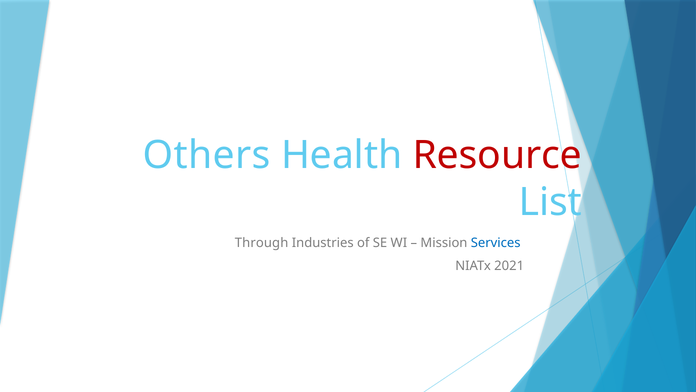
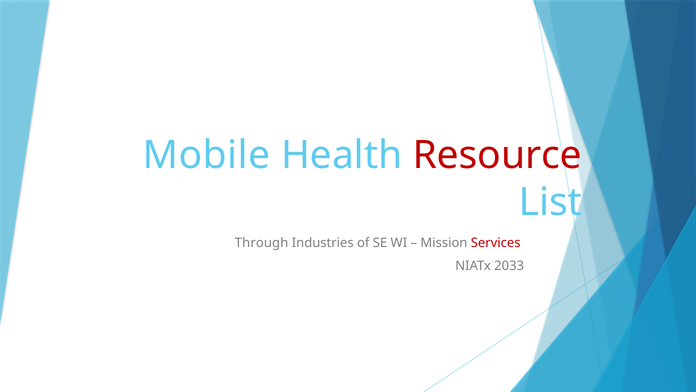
Others: Others -> Mobile (207, 155)
Services colour: blue -> red (496, 243)
2021: 2021 -> 2033 (509, 266)
